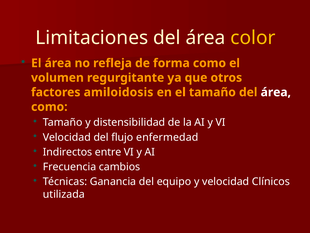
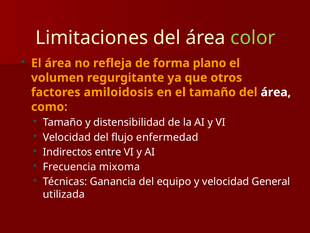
color colour: yellow -> light green (253, 38)
forma como: como -> plano (210, 63)
cambios: cambios -> mixoma (120, 167)
Clínicos: Clínicos -> General (271, 181)
